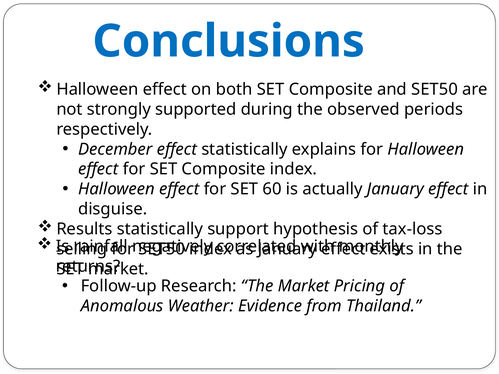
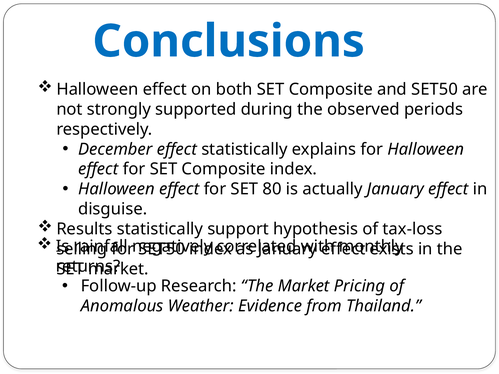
60: 60 -> 80 (272, 189)
